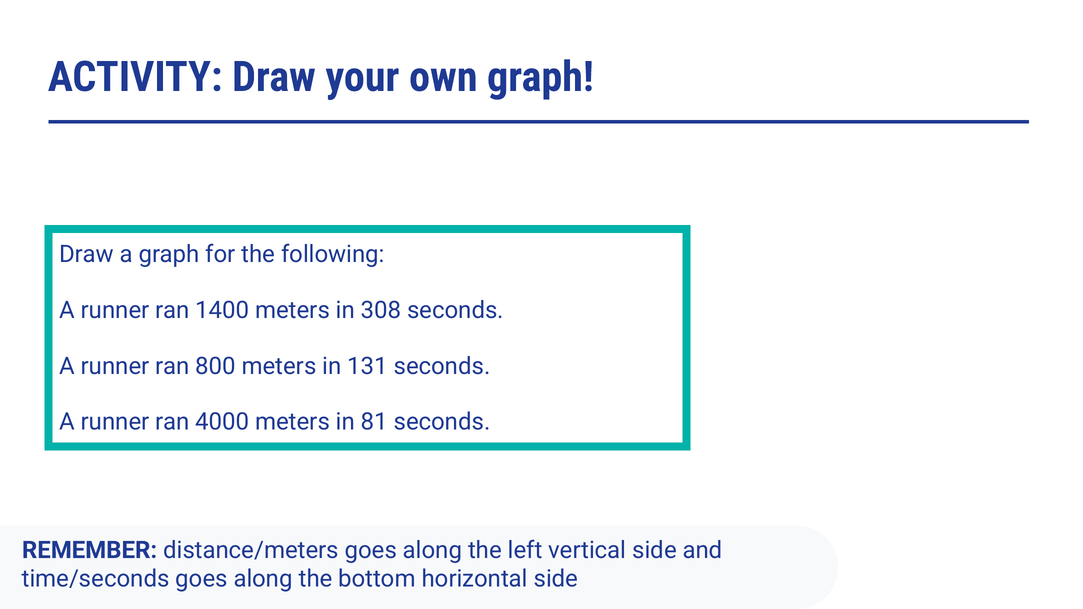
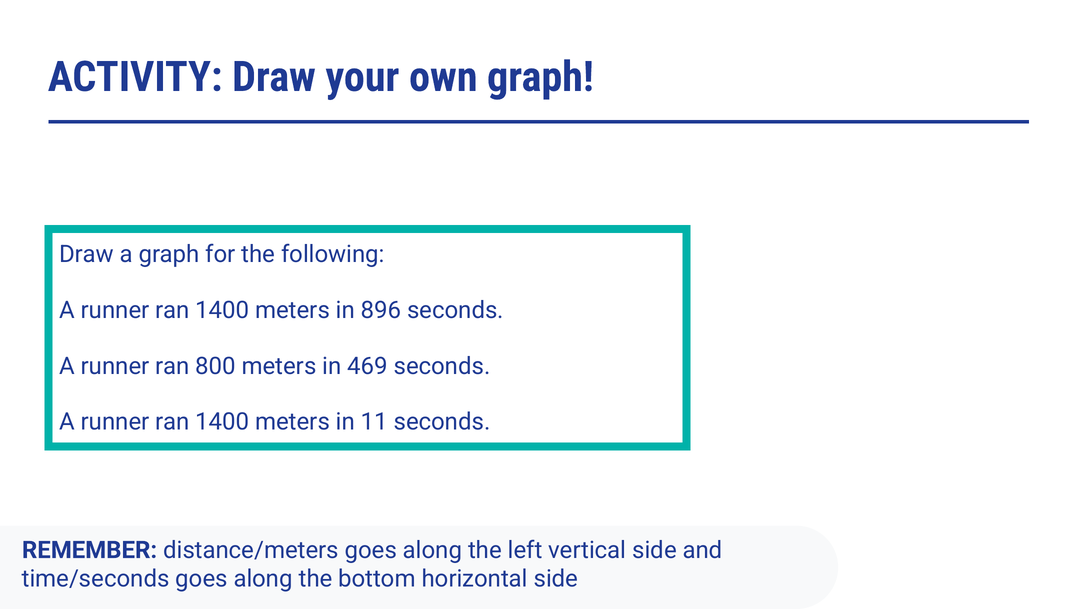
308: 308 -> 896 (381, 310)
131: 131 -> 469 (368, 366)
4000: 4000 -> 1400 (222, 422)
81: 81 -> 11 (374, 422)
